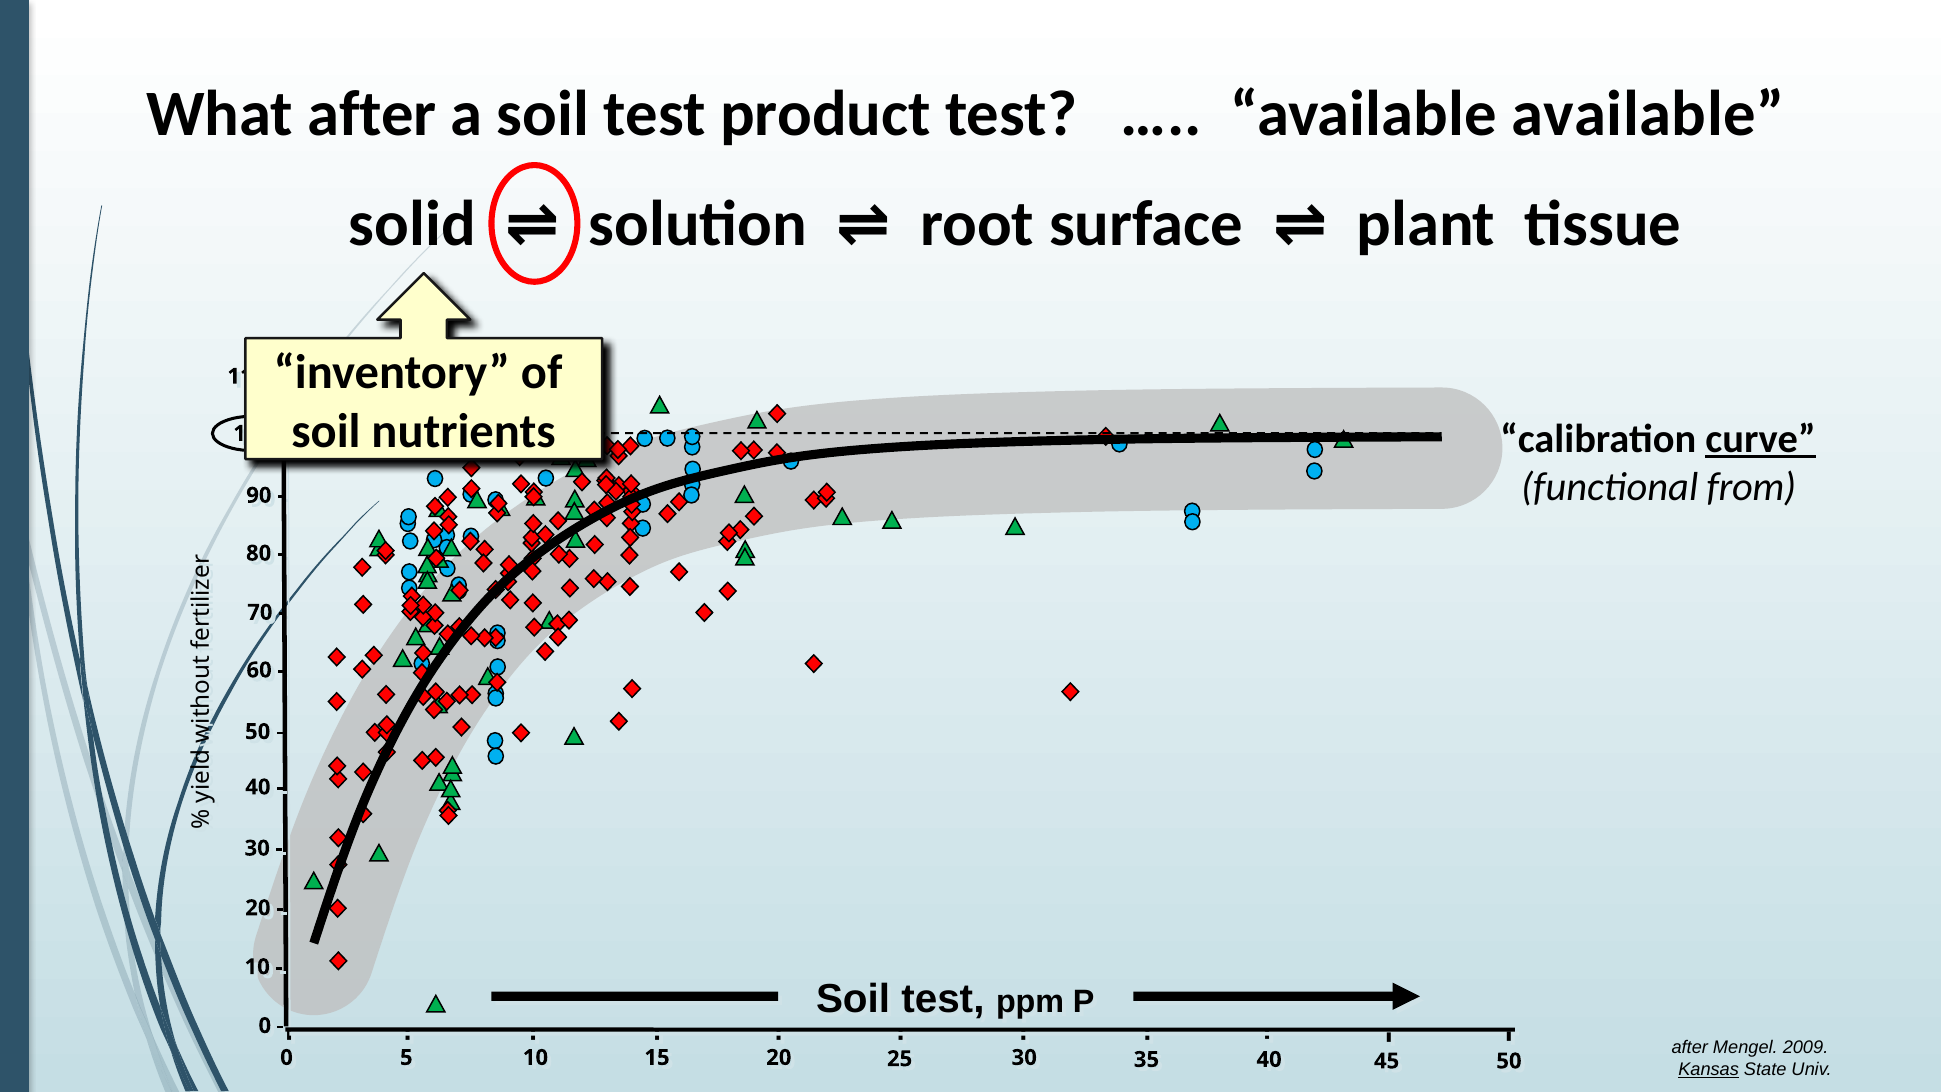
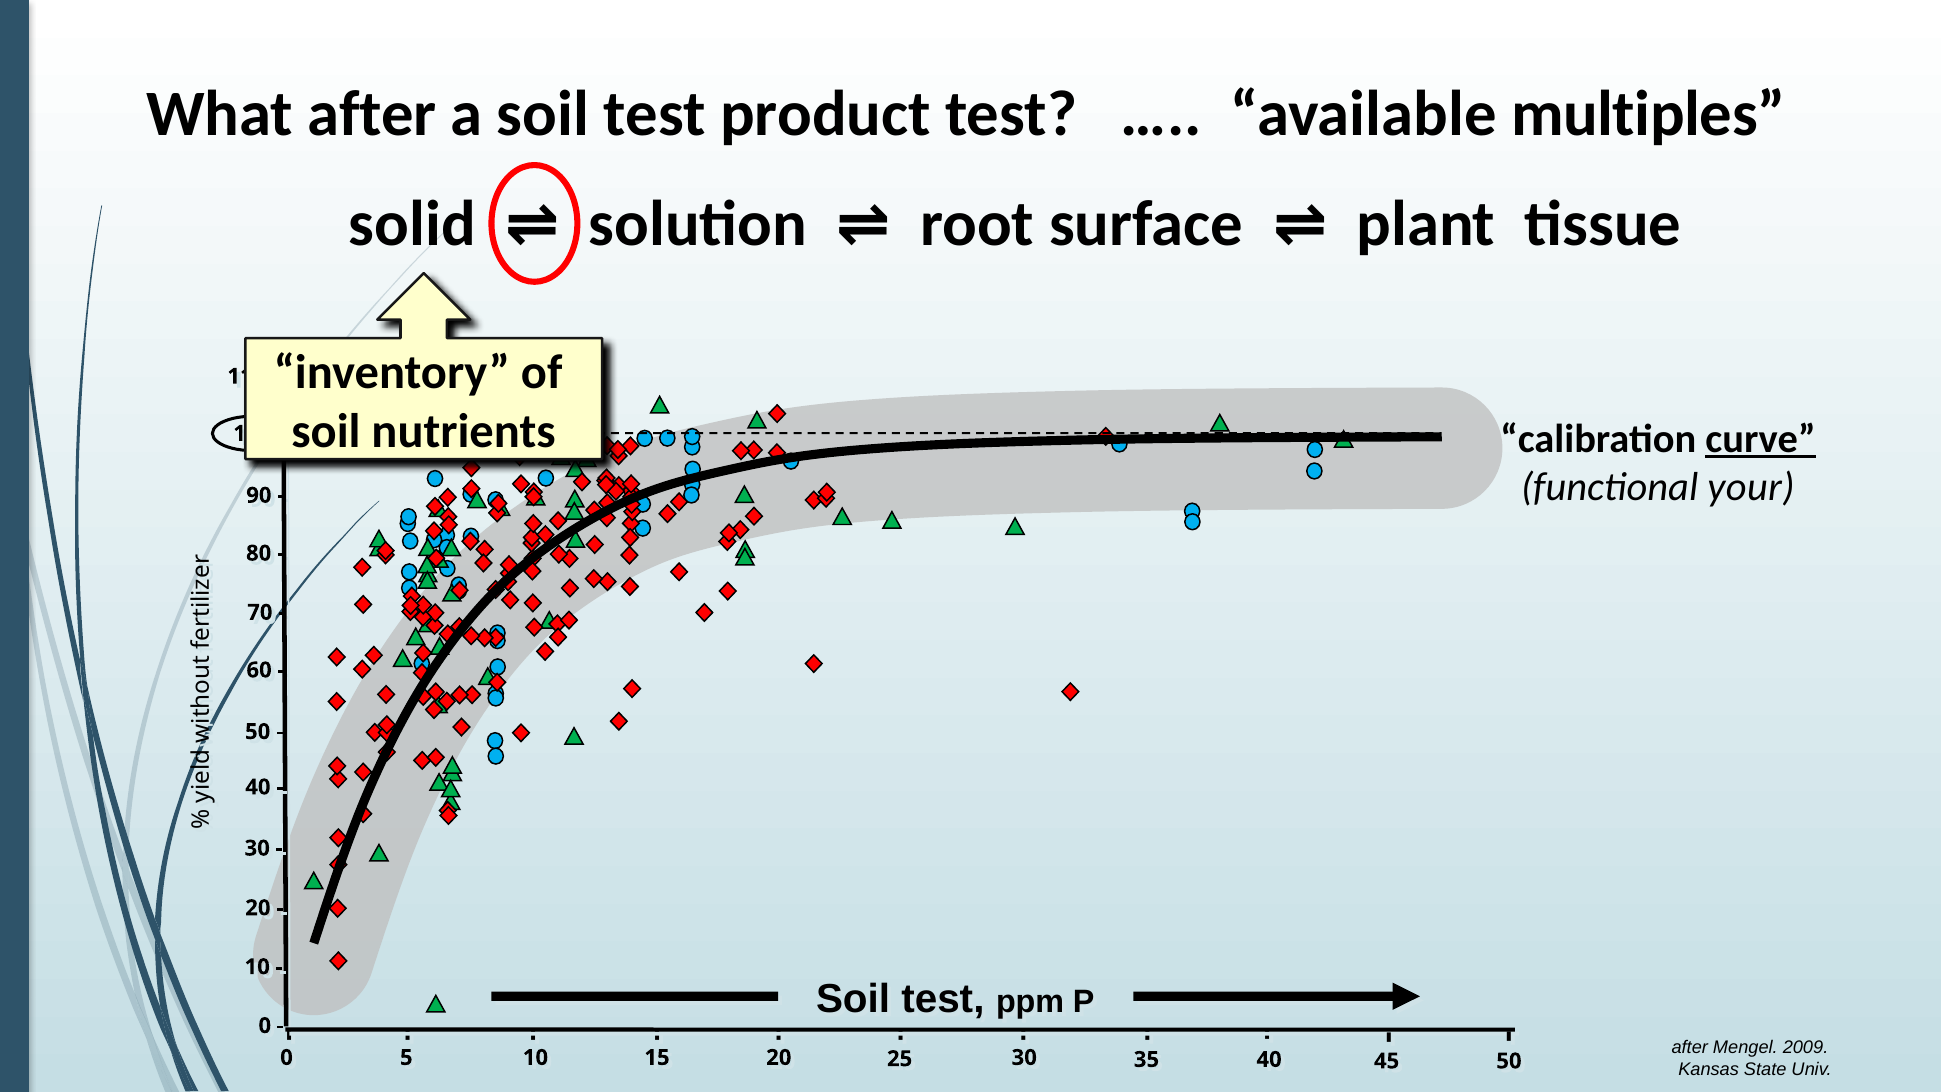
available available: available -> multiples (1648, 114)
from: from -> your (1751, 488)
Kansas underline: present -> none (1709, 1070)
